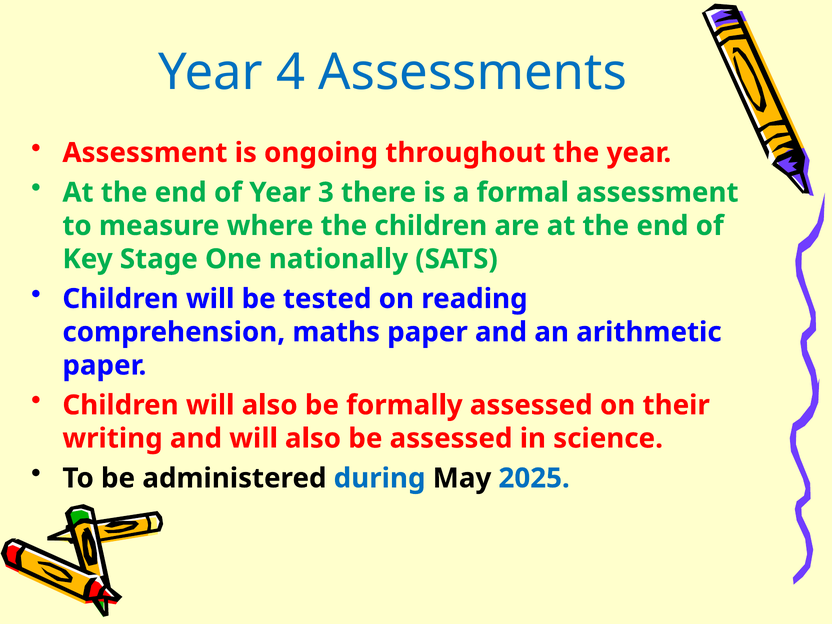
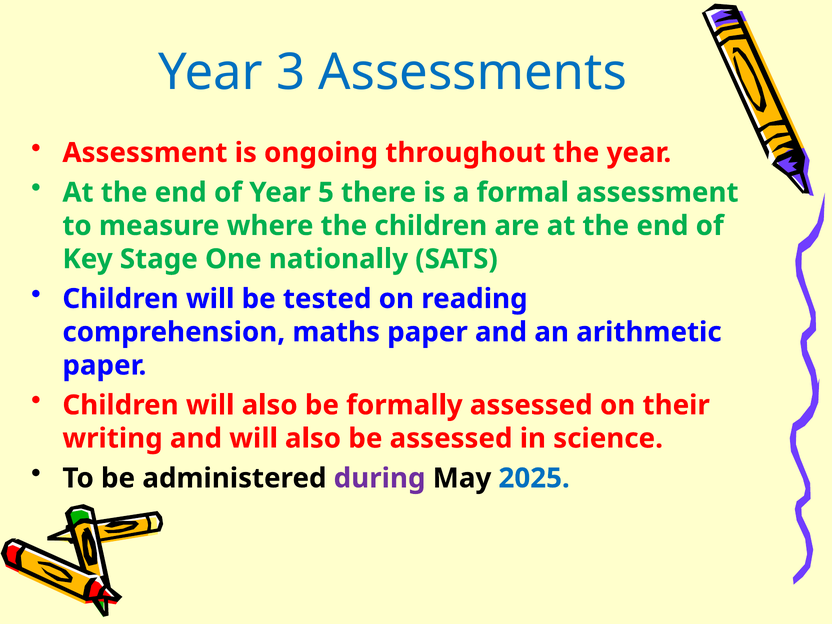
4: 4 -> 3 (291, 73)
3: 3 -> 5 (326, 193)
during colour: blue -> purple (380, 478)
